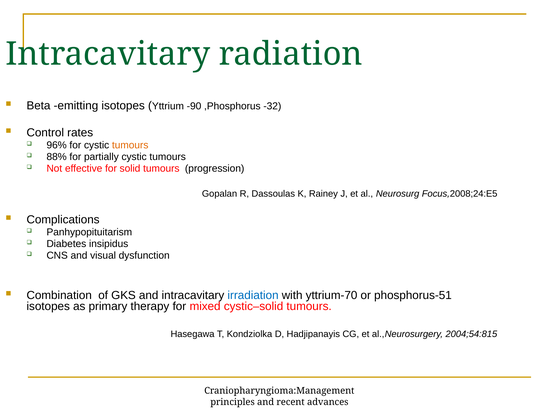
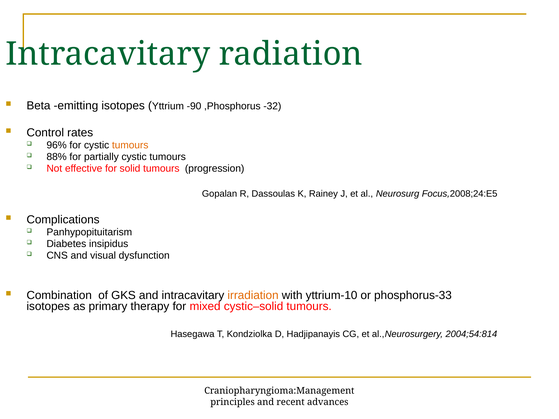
irradiation colour: blue -> orange (253, 295)
yttrium-70: yttrium-70 -> yttrium-10 (332, 295)
phosphorus-51: phosphorus-51 -> phosphorus-33 (413, 295)
2004;54:815: 2004;54:815 -> 2004;54:814 (471, 334)
